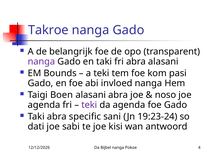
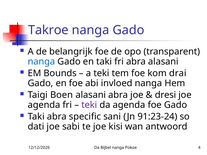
nanga colour: purple -> blue (41, 62)
pasi: pasi -> drai (178, 73)
noso: noso -> dresi (166, 95)
19:23-24: 19:23-24 -> 91:23-24 (157, 117)
